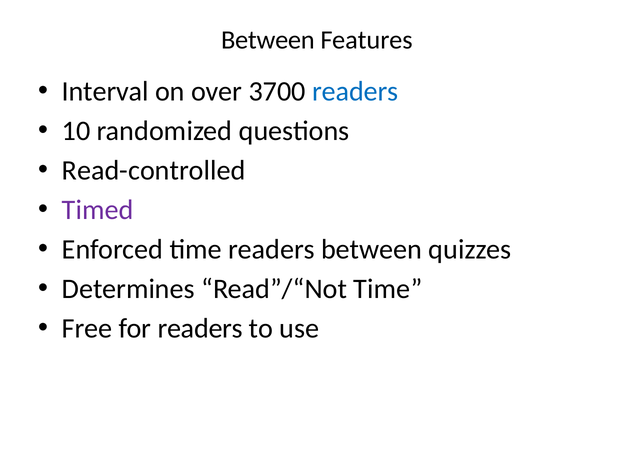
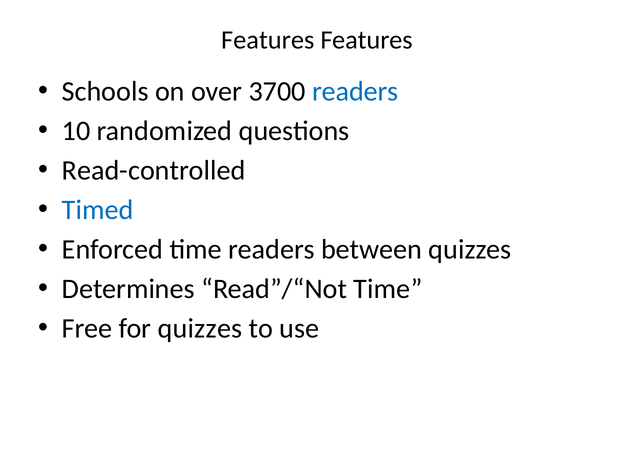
Between: Between -> Features (268, 40)
Interval: Interval -> Schools (105, 91)
Timed colour: purple -> blue (98, 210)
for readers: readers -> quizzes (200, 328)
